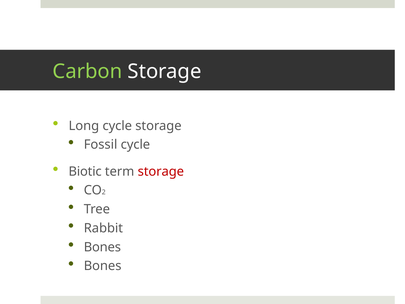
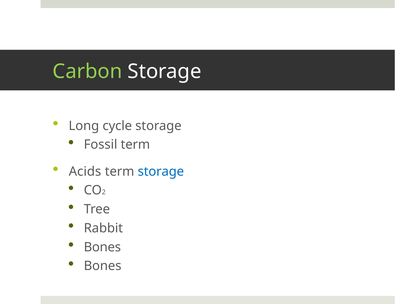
Fossil cycle: cycle -> term (135, 145)
Biotic: Biotic -> Acids (85, 171)
storage colour: red -> blue (161, 171)
